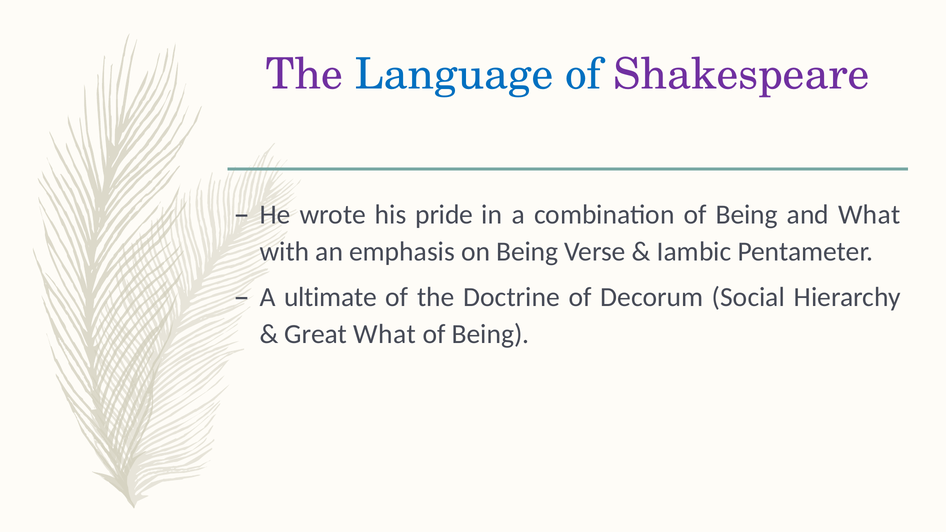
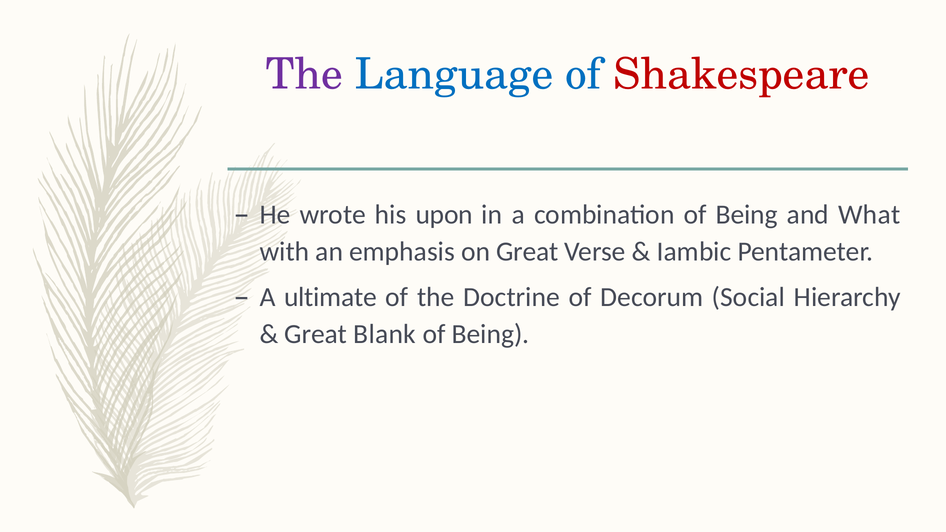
Shakespeare colour: purple -> red (741, 75)
pride: pride -> upon (444, 215)
on Being: Being -> Great (527, 251)
Great What: What -> Blank (385, 334)
